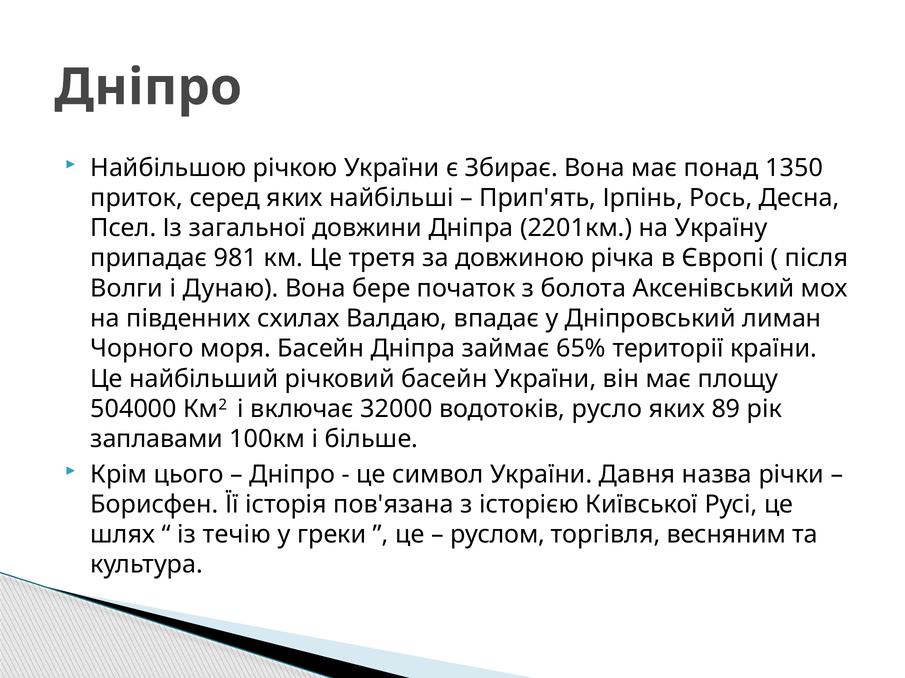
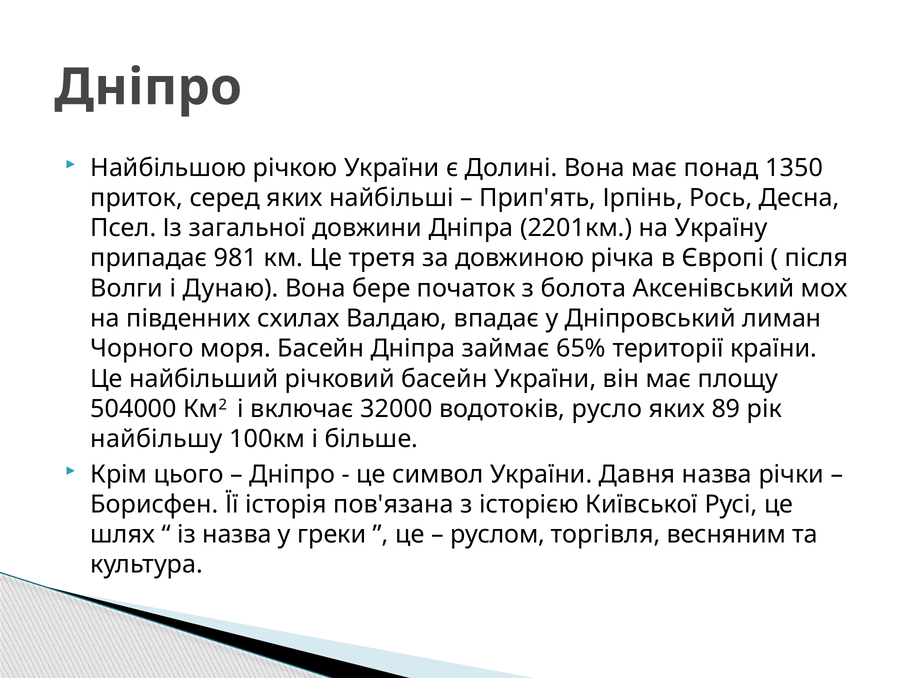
Збирає: Збирає -> Долині (511, 168)
заплавами: заплавами -> найбільшу (156, 440)
із течію: течію -> назва (237, 535)
